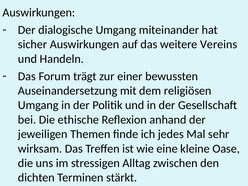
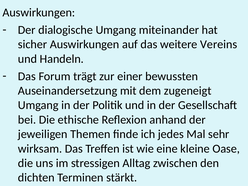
religiösen: religiösen -> zugeneigt (188, 91)
